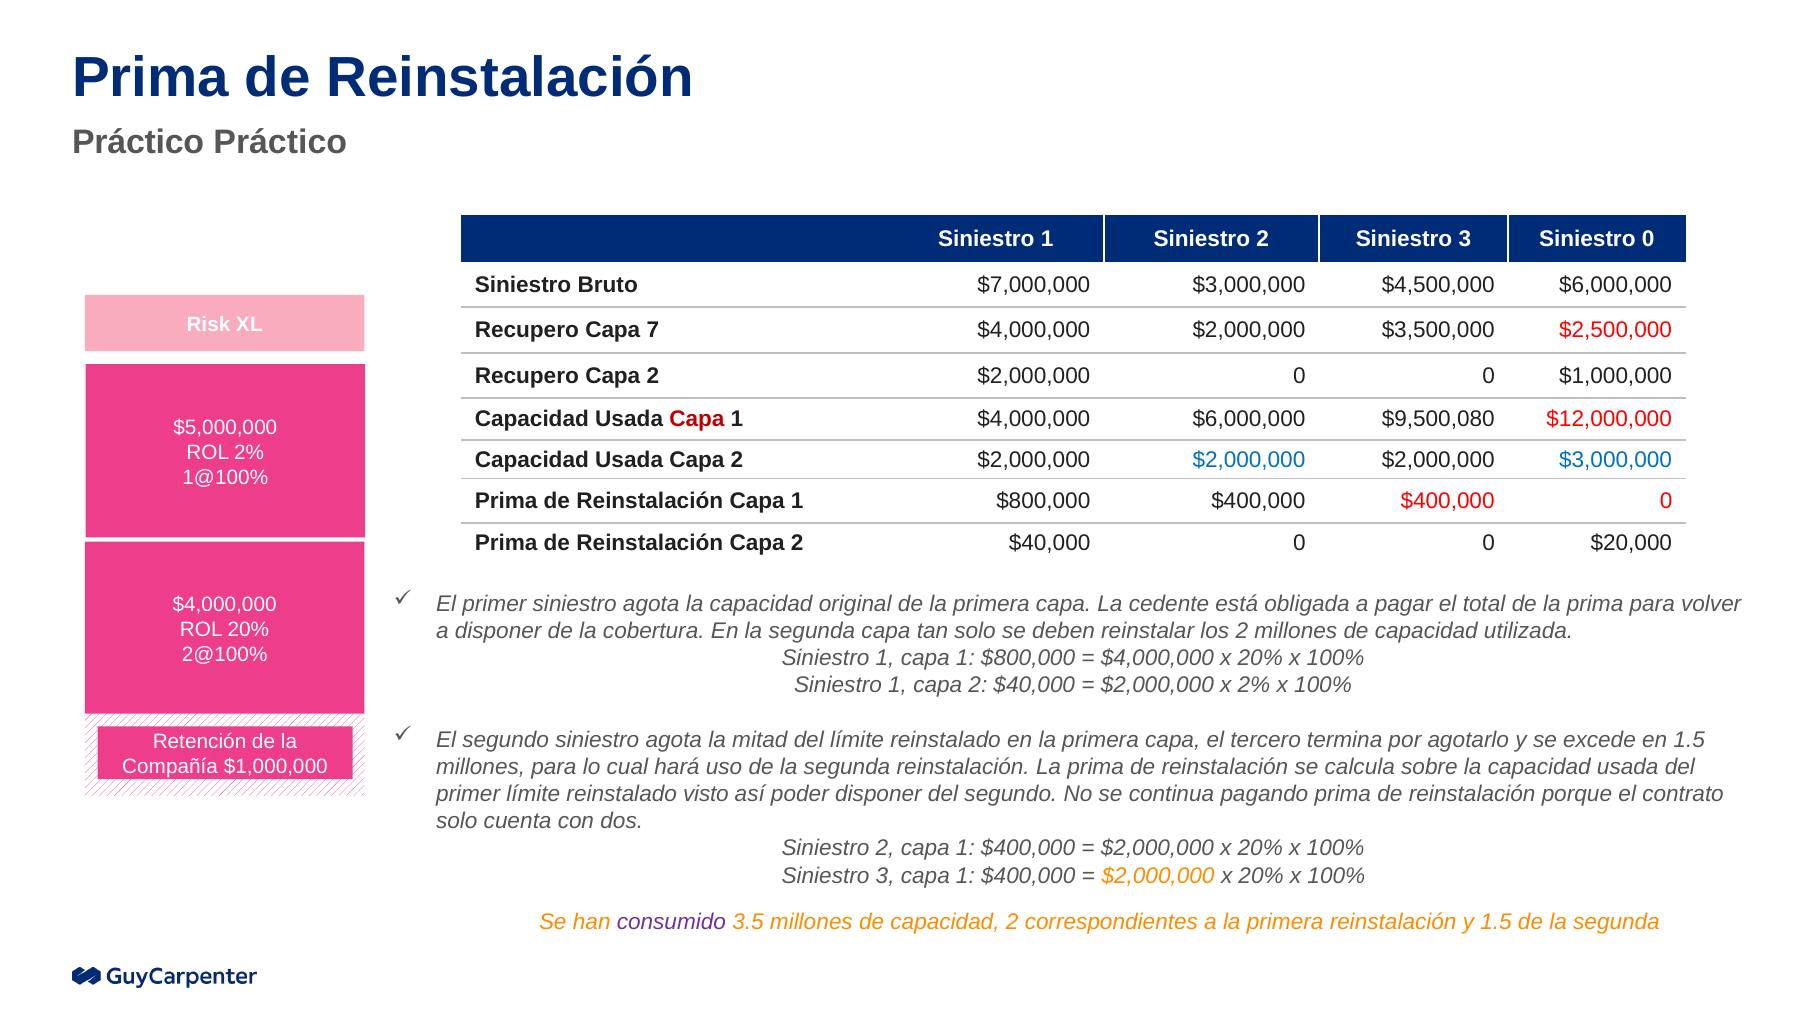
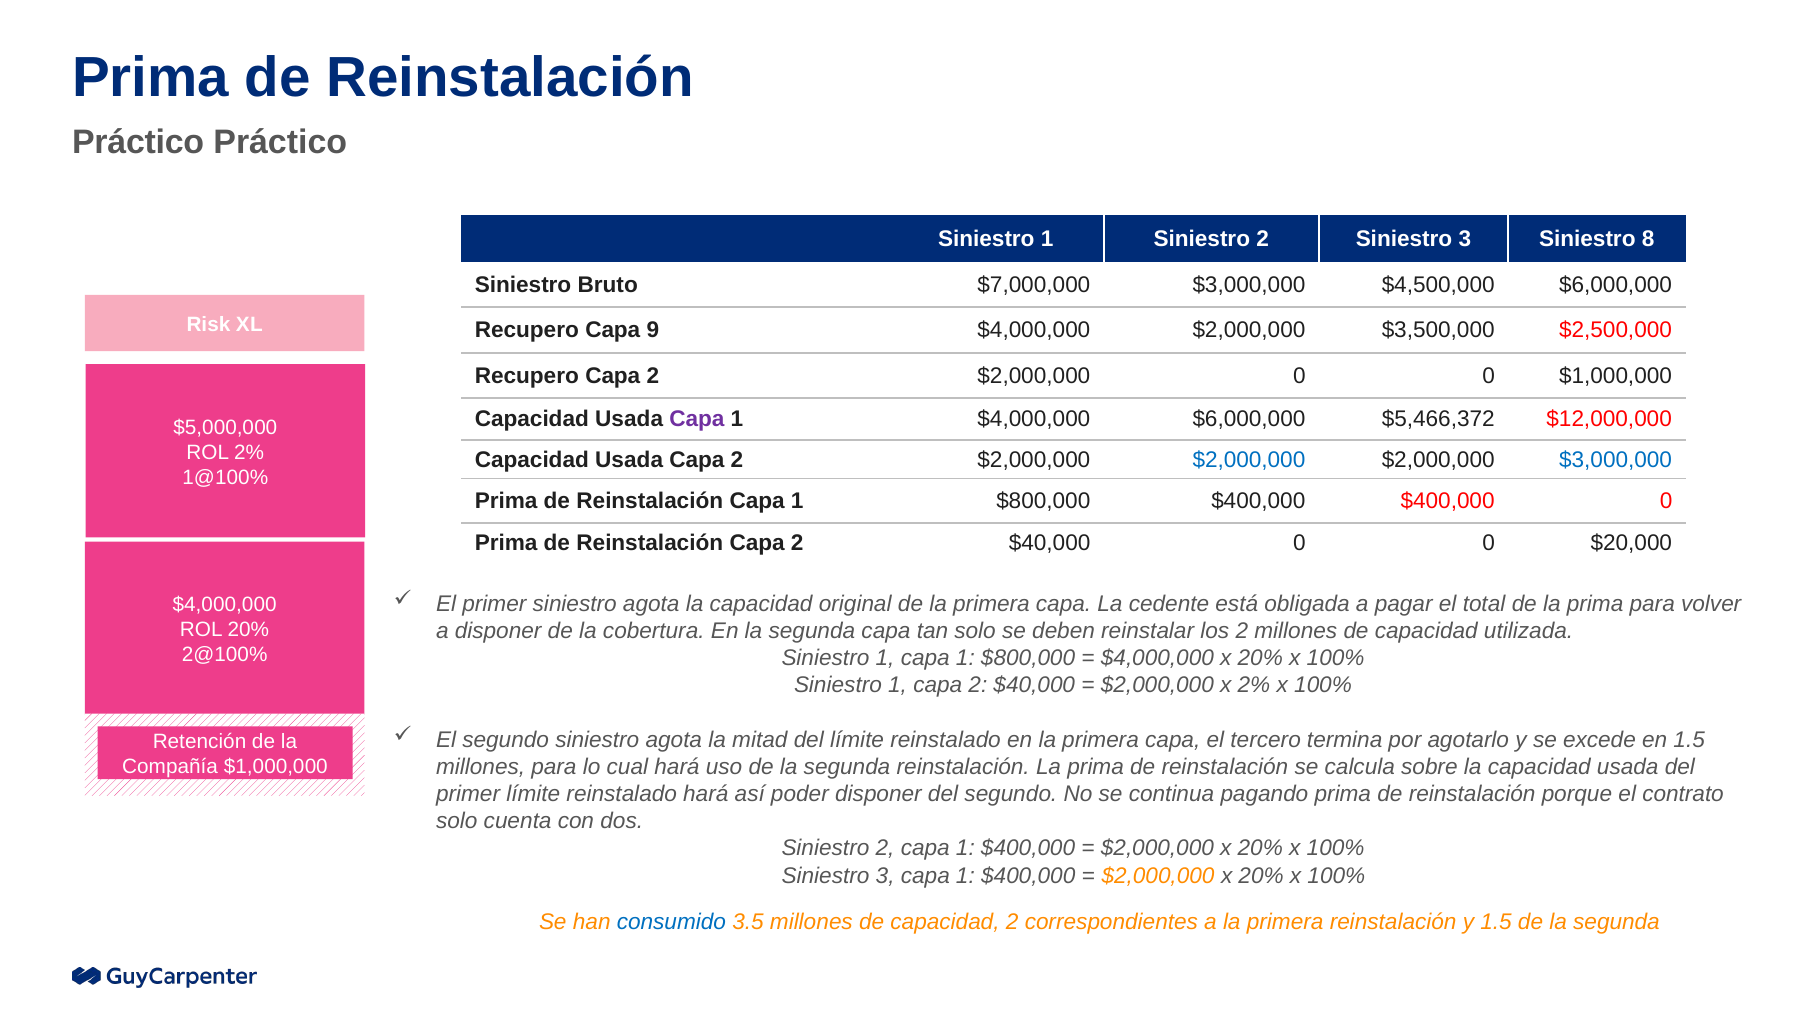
Siniestro 0: 0 -> 8 (1648, 239)
7: 7 -> 9 (653, 331)
Capa colour: red -> purple (697, 419)
$9,500,080: $9,500,080 -> $5,466,372 (1438, 419)
reinstalado visto: visto -> hará (706, 794)
consumido colour: purple -> blue (671, 923)
